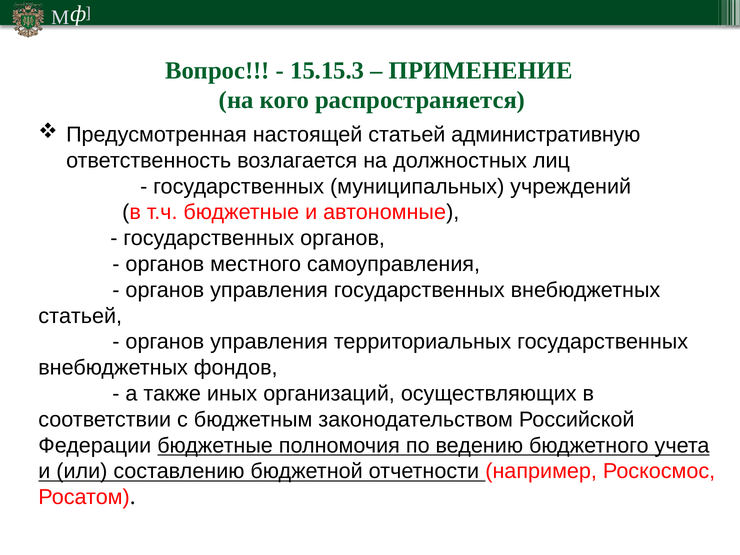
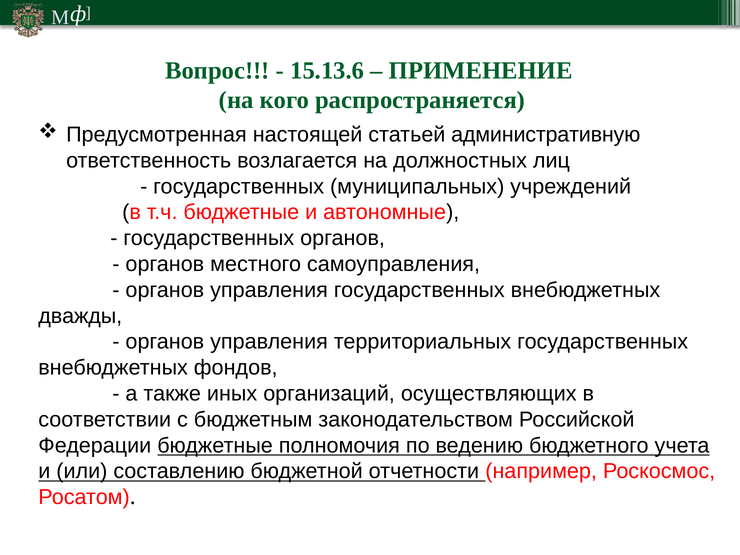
15.15.3: 15.15.3 -> 15.13.6 (327, 70)
статьей: статьей -> дважды (80, 316)
